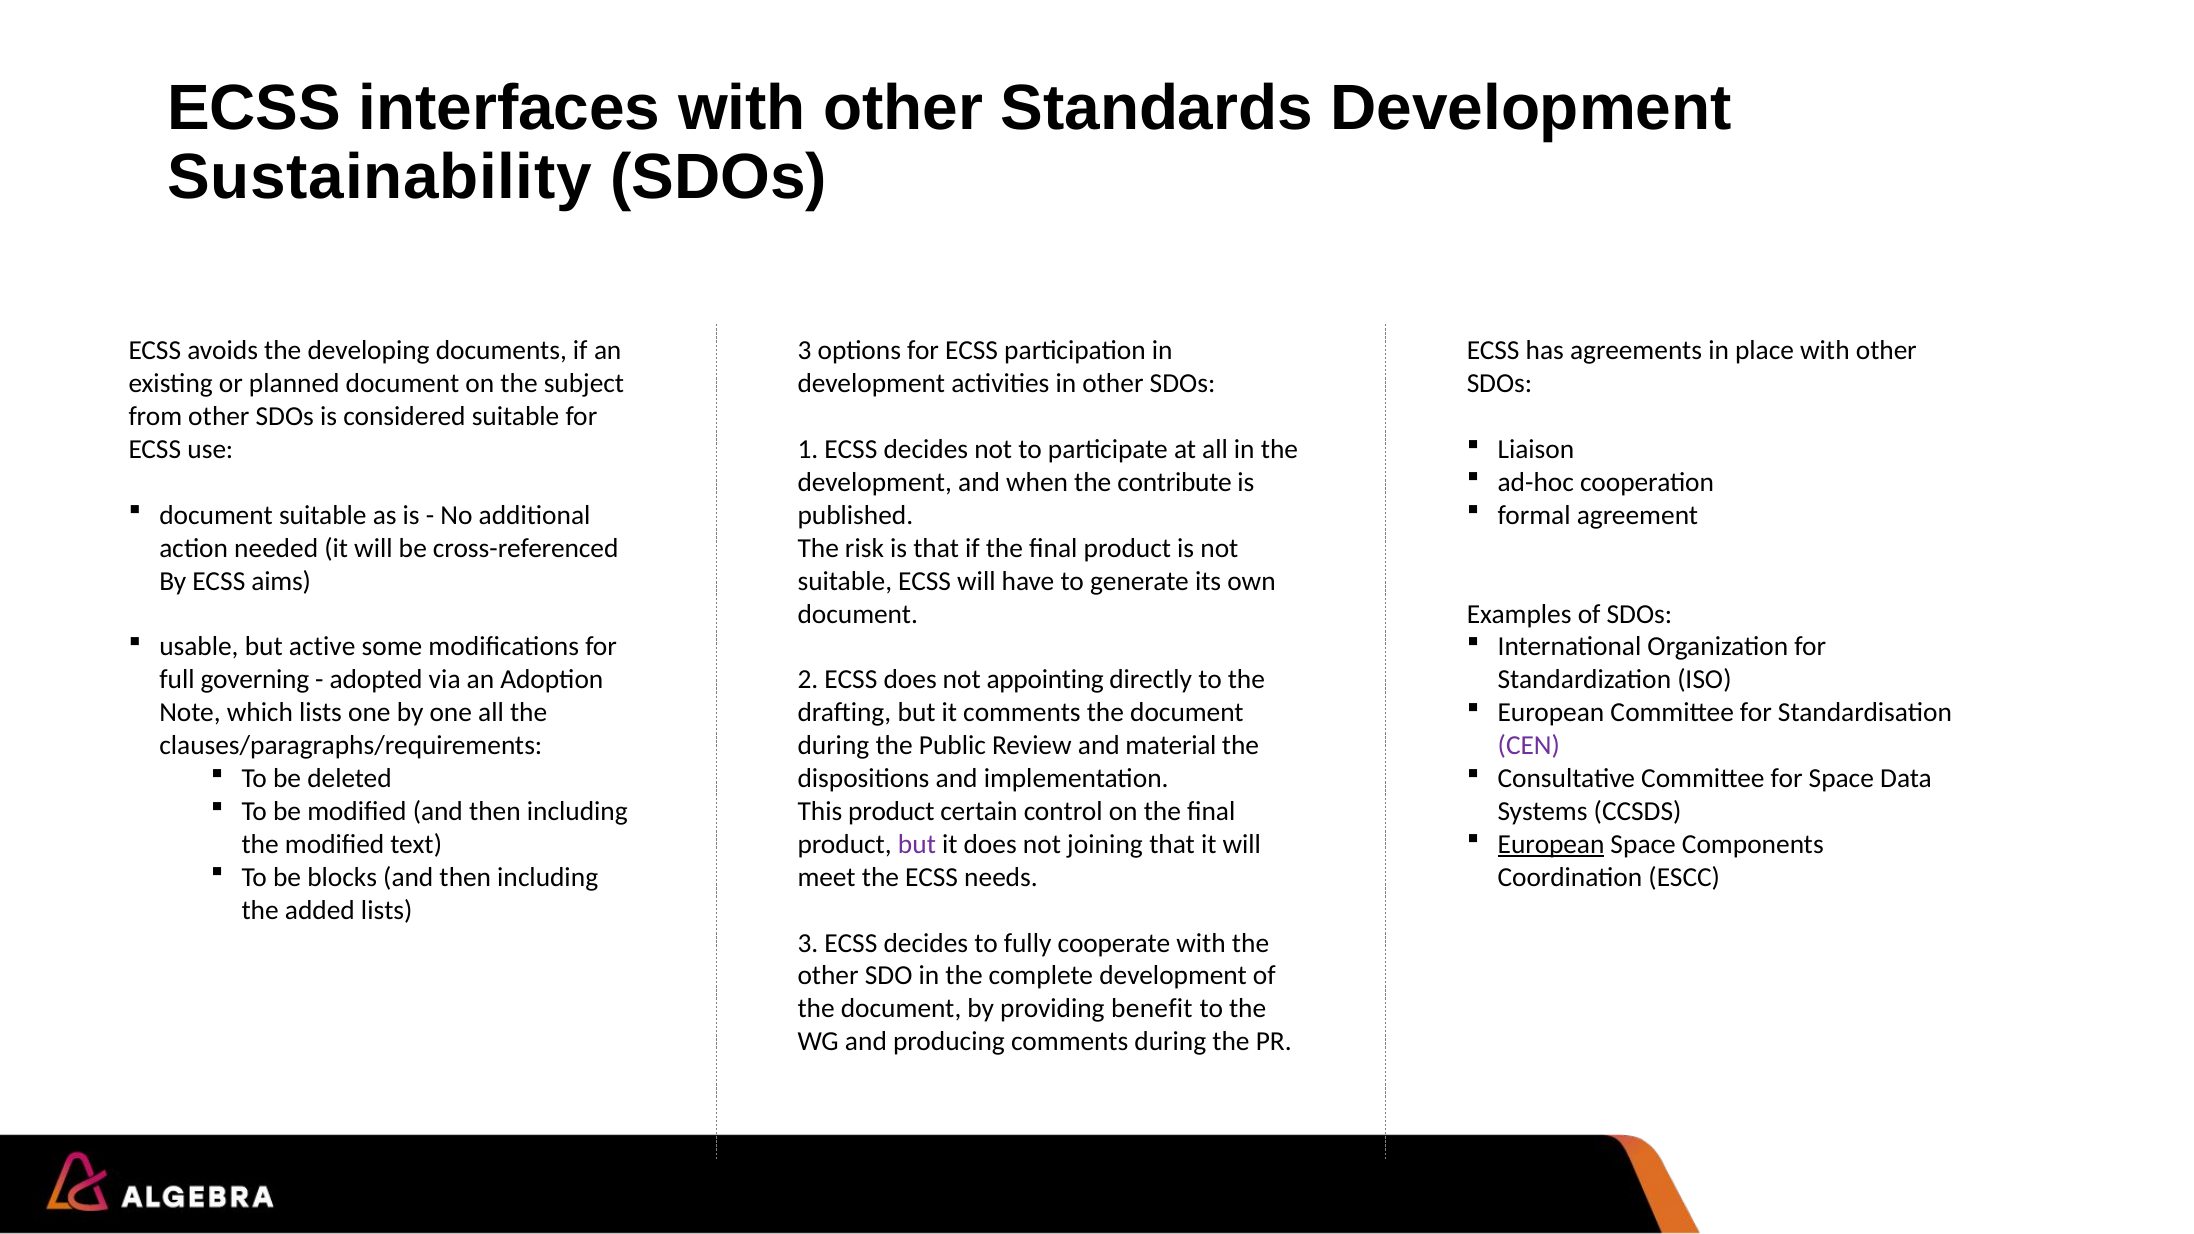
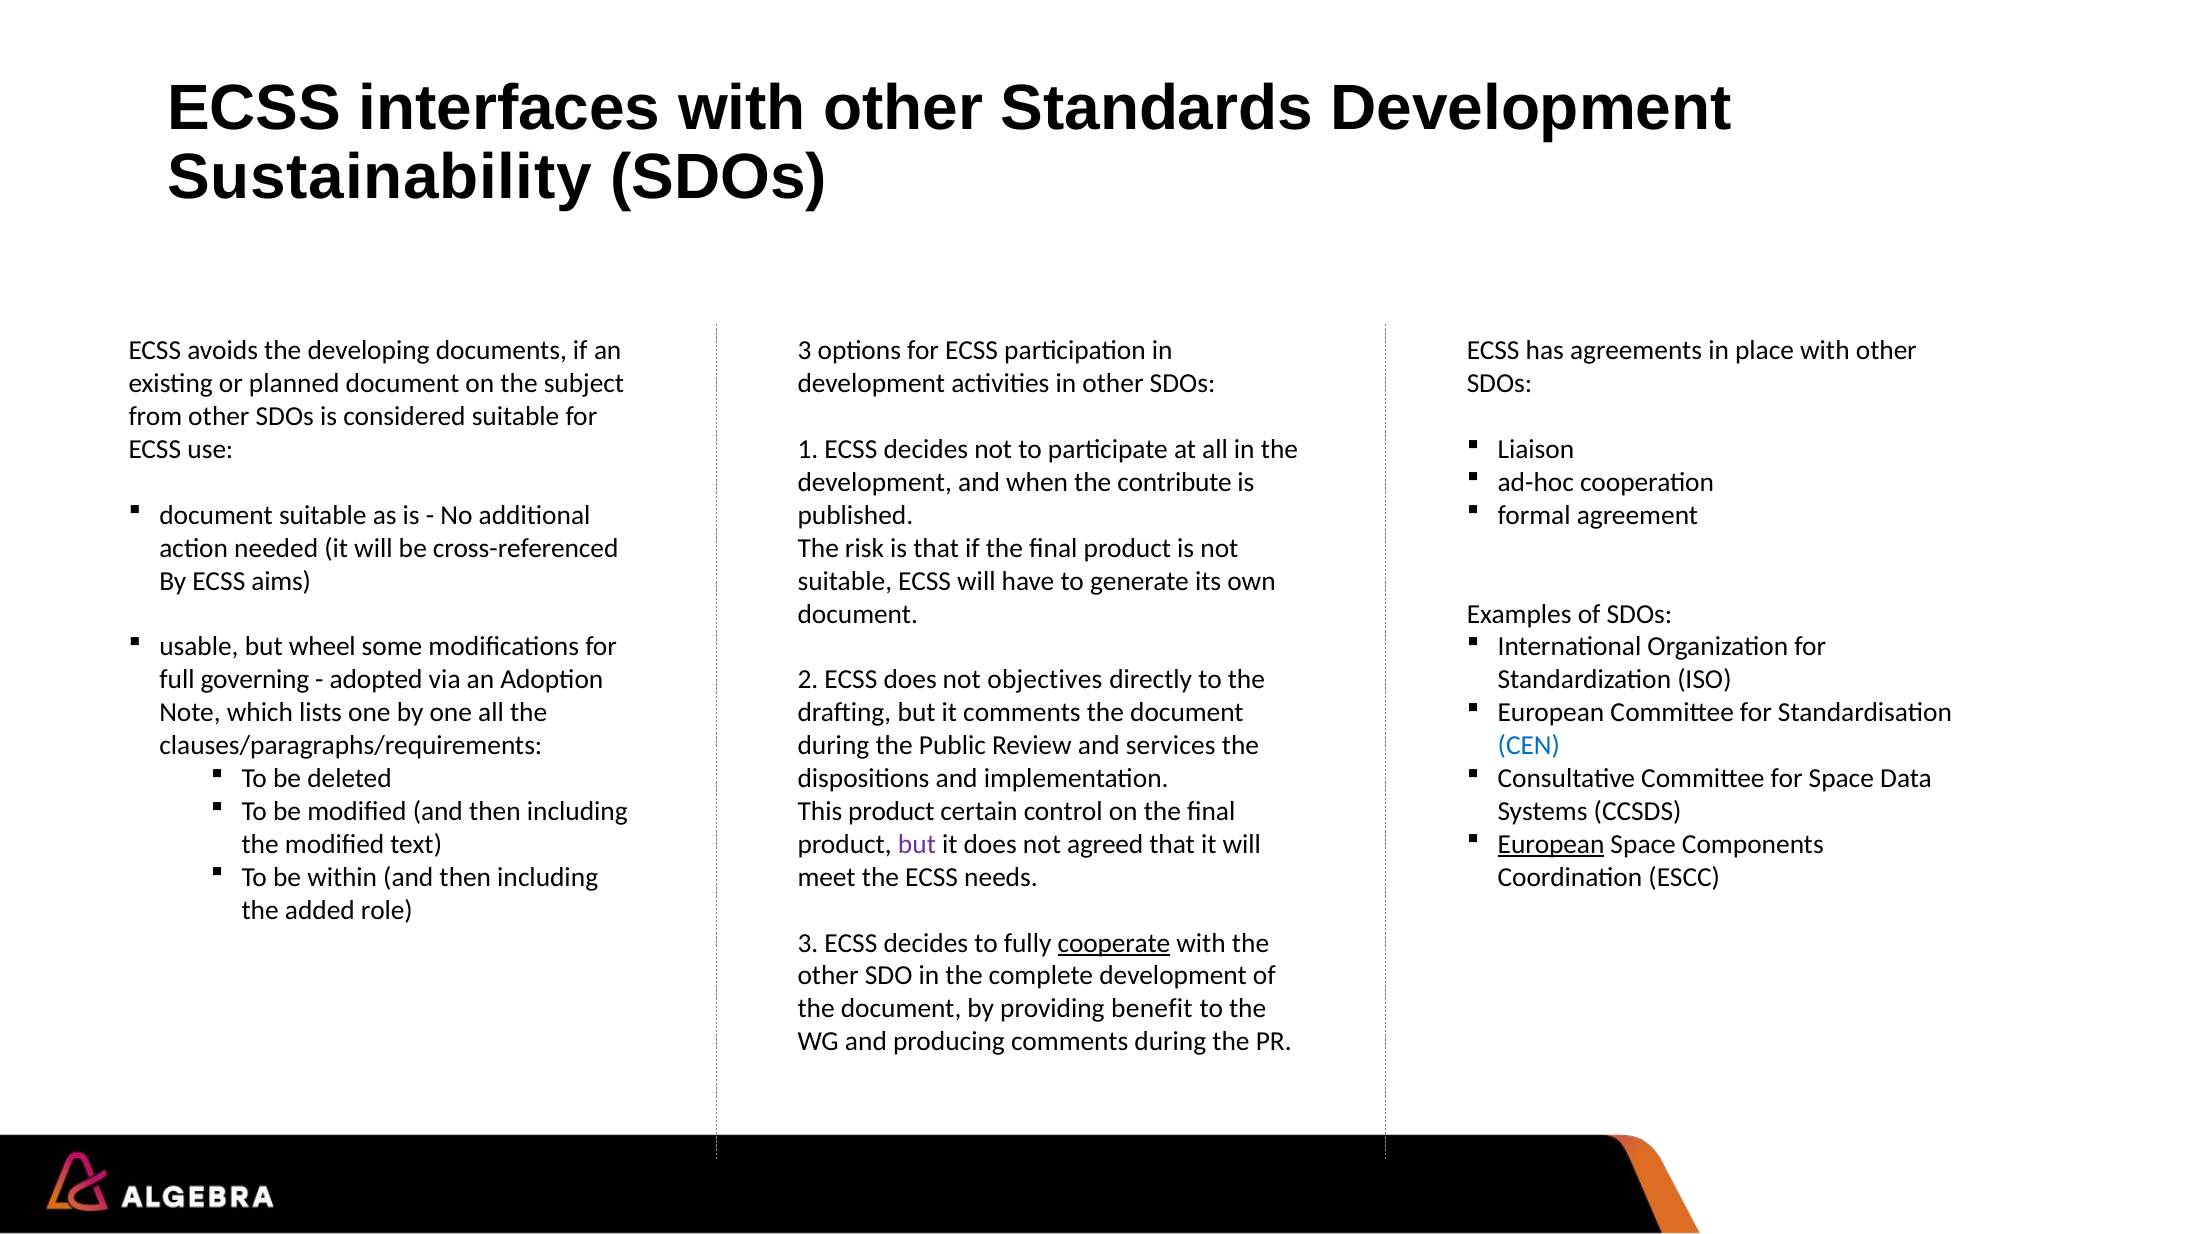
active: active -> wheel (322, 647)
appointing: appointing -> objectives (1045, 680)
material: material -> services (1171, 746)
CEN colour: purple -> blue (1529, 746)
joining: joining -> agreed (1105, 844)
blocks: blocks -> within (342, 877)
added lists: lists -> role (387, 910)
cooperate underline: none -> present (1114, 943)
